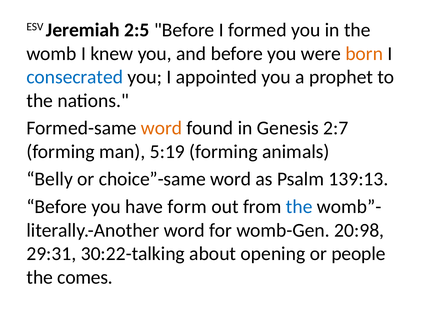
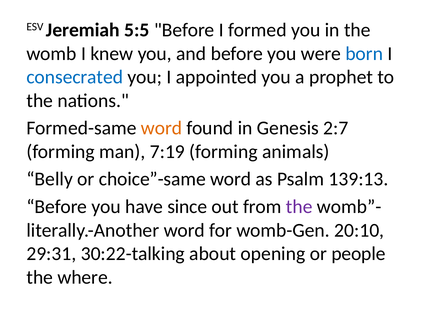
2:5: 2:5 -> 5:5 (137, 30)
born colour: orange -> blue (364, 54)
5:19: 5:19 -> 7:19 (167, 152)
form: form -> since (187, 206)
the colour: blue -> purple (299, 206)
20:98: 20:98 -> 20:10 (359, 230)
comes: comes -> where (85, 277)
